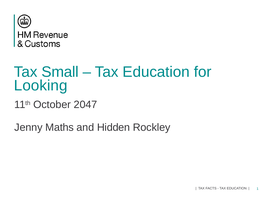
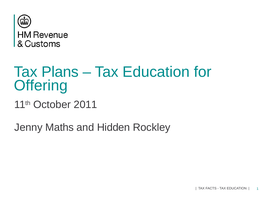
Small: Small -> Plans (60, 72)
Looking: Looking -> Offering (41, 85)
2047: 2047 -> 2011 (85, 105)
